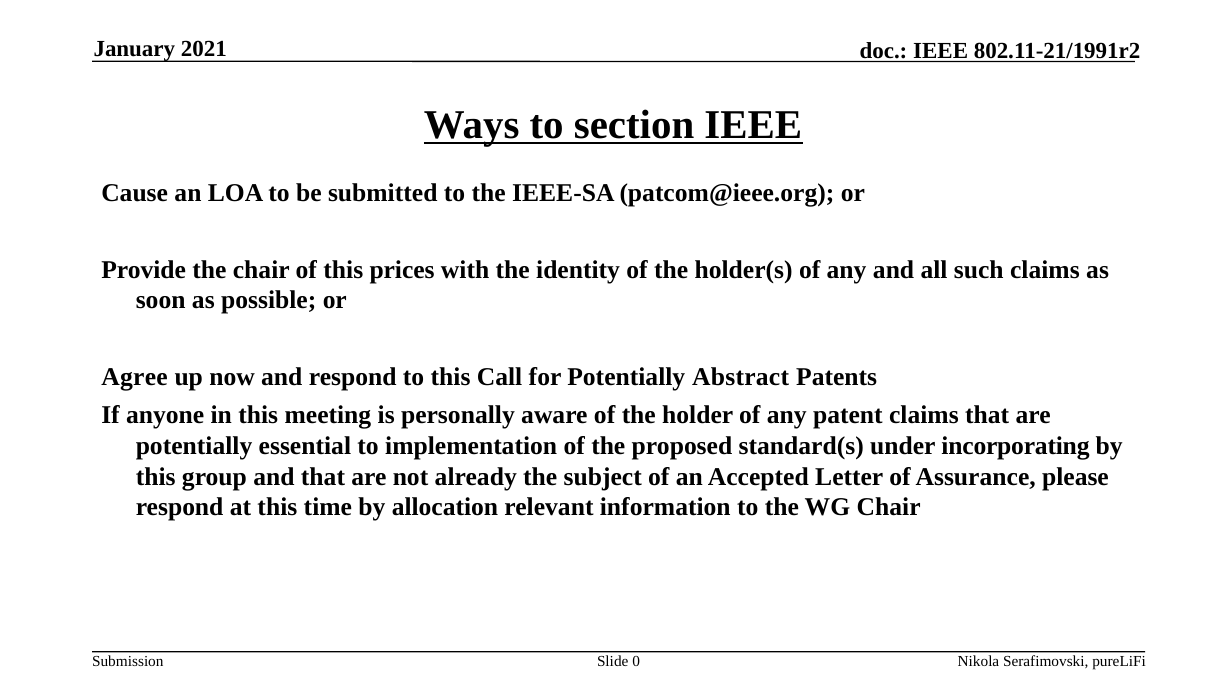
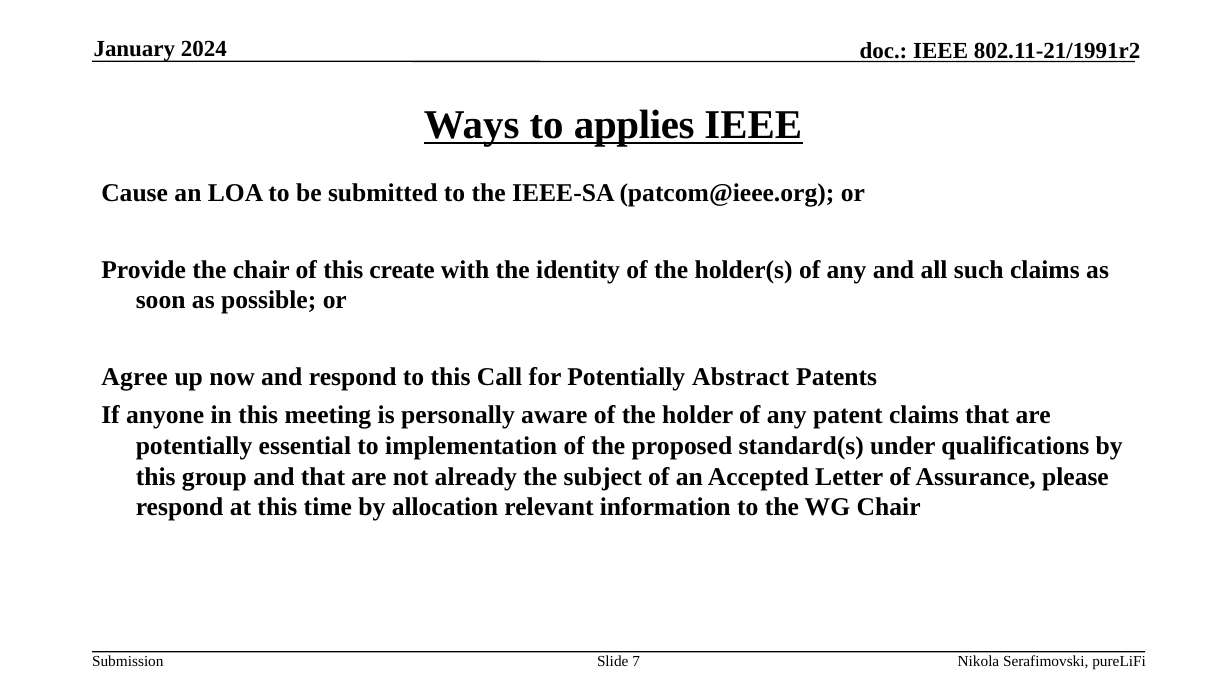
2021: 2021 -> 2024 (204, 49)
section: section -> applies (634, 125)
prices: prices -> create (402, 270)
incorporating: incorporating -> qualifications (1015, 446)
0: 0 -> 7 (636, 662)
